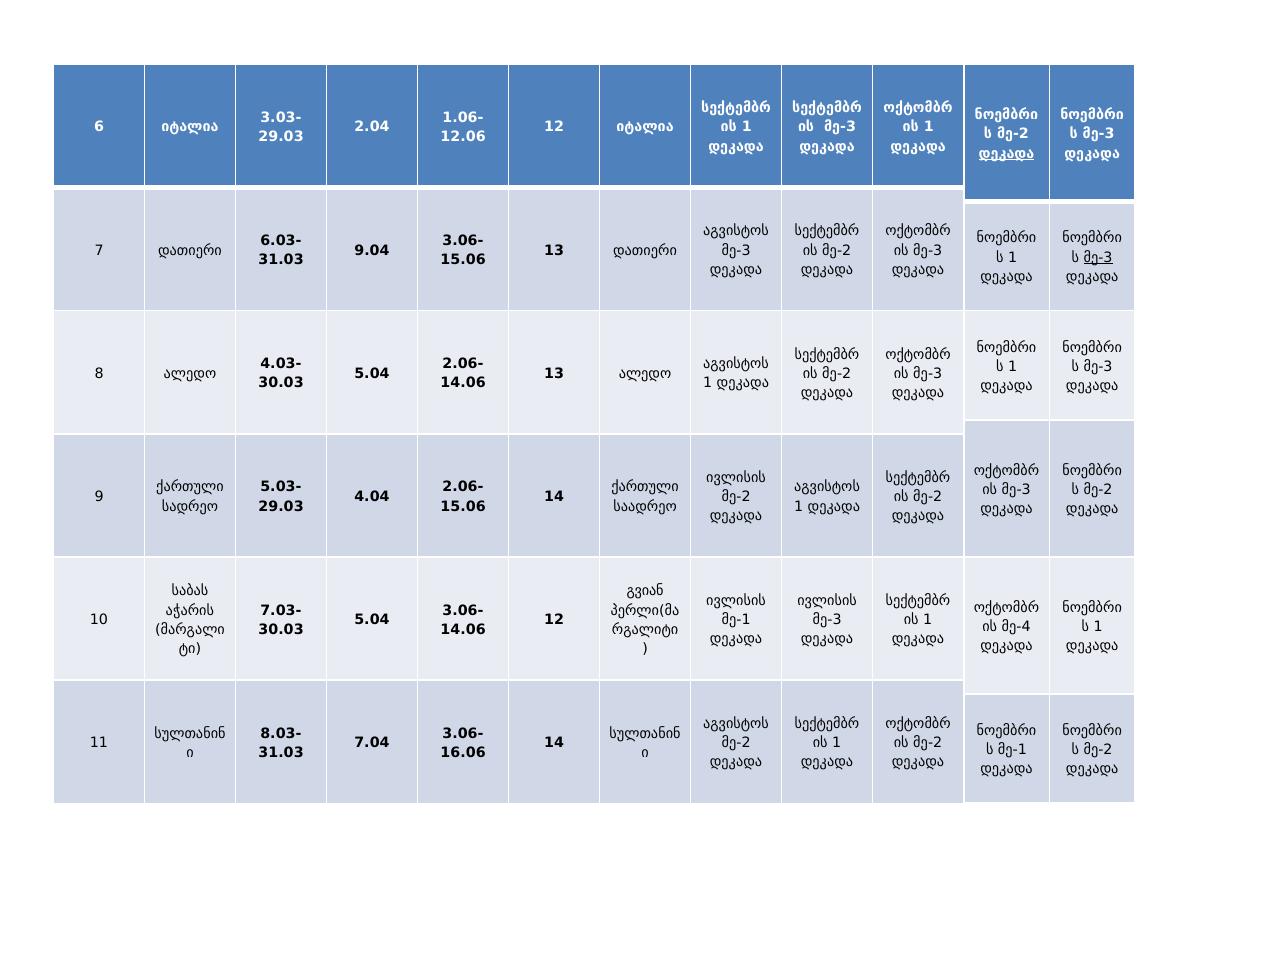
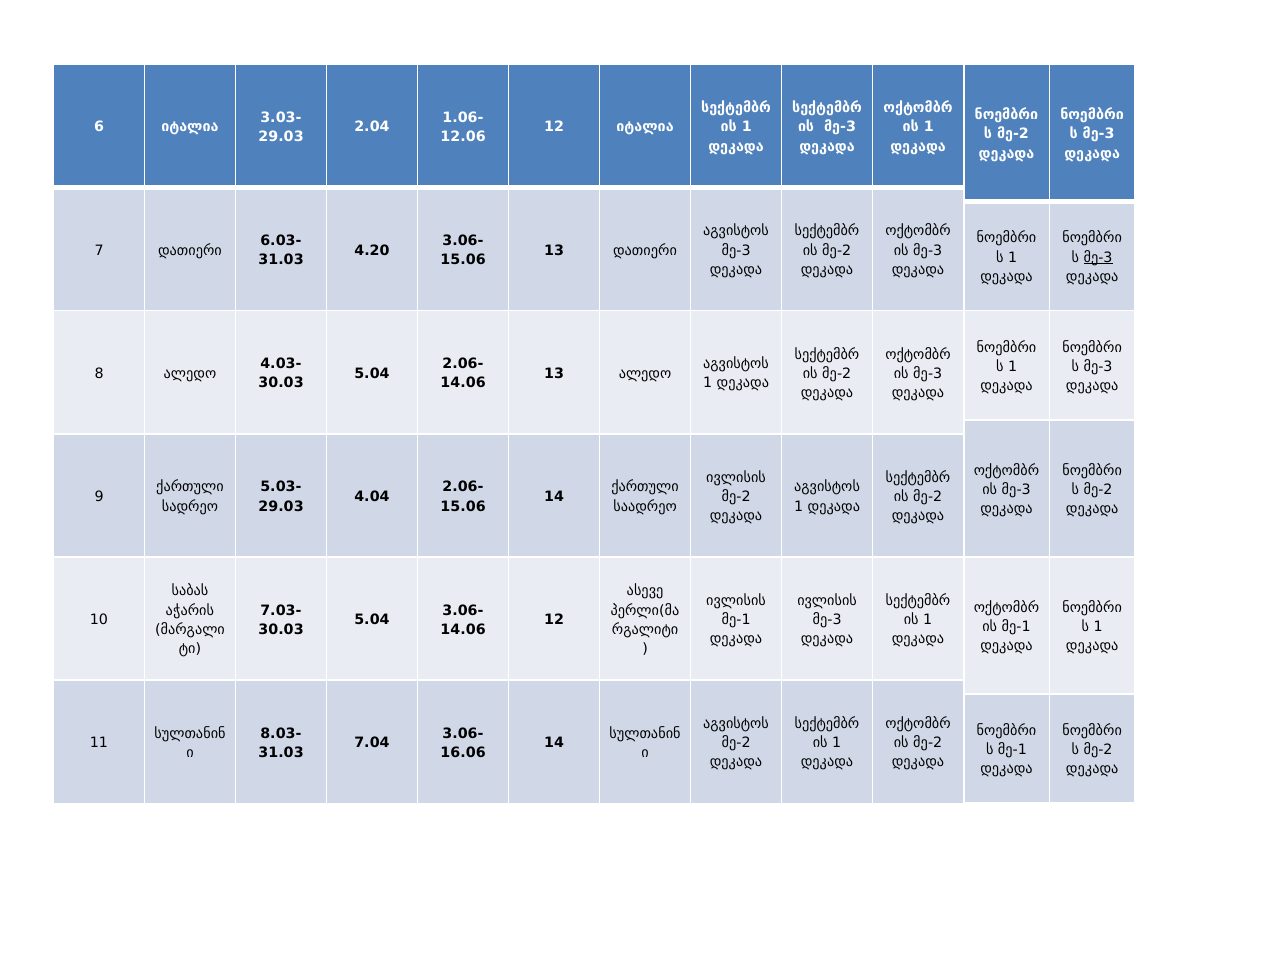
დეკადა underline: present -> none (1006, 153)
9.04: 9.04 -> 4.20 (372, 250)
გვიან: გვიან -> ასევე (645, 591)
მე-4: მე-4 -> მე-1 (1016, 627)
